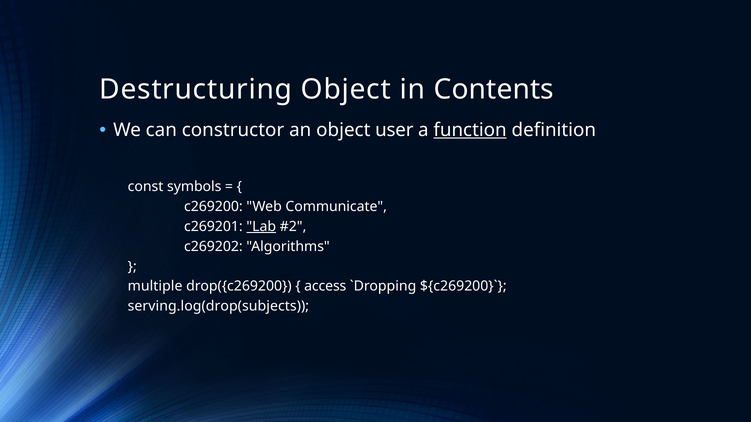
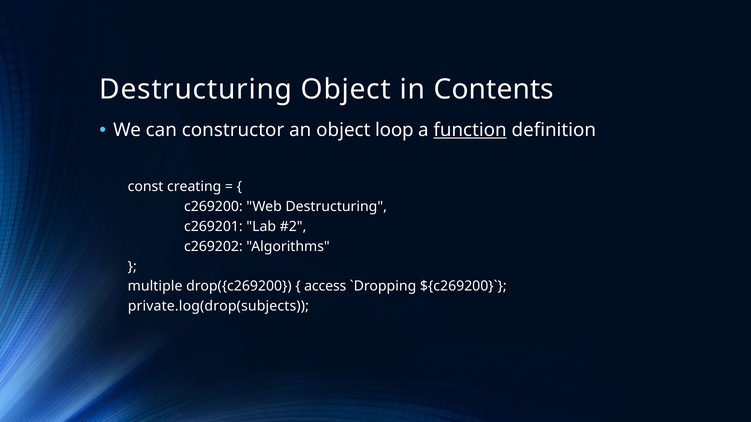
user: user -> loop (394, 130)
symbols: symbols -> creating (194, 187)
Web Communicate: Communicate -> Destructuring (336, 207)
Lab underline: present -> none (261, 227)
serving.log(drop(subjects: serving.log(drop(subjects -> private.log(drop(subjects (218, 306)
